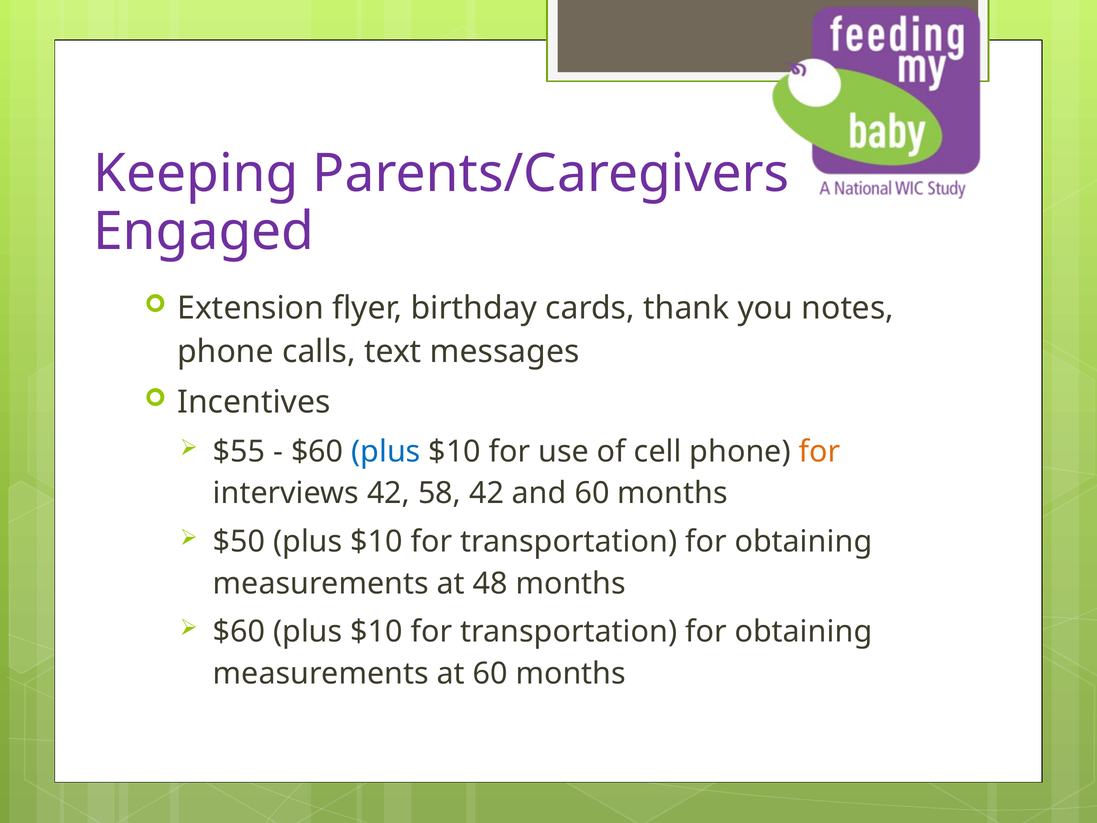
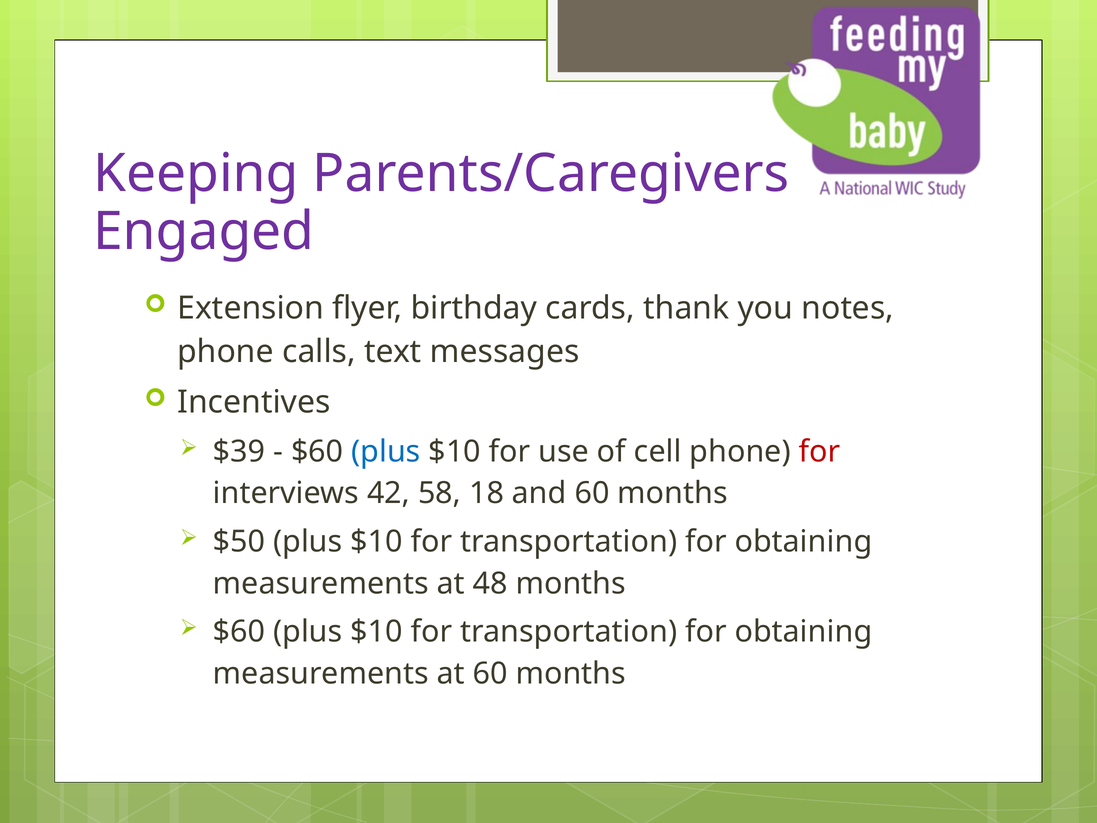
$55: $55 -> $39 (239, 452)
for colour: orange -> red (820, 452)
58 42: 42 -> 18 (487, 493)
